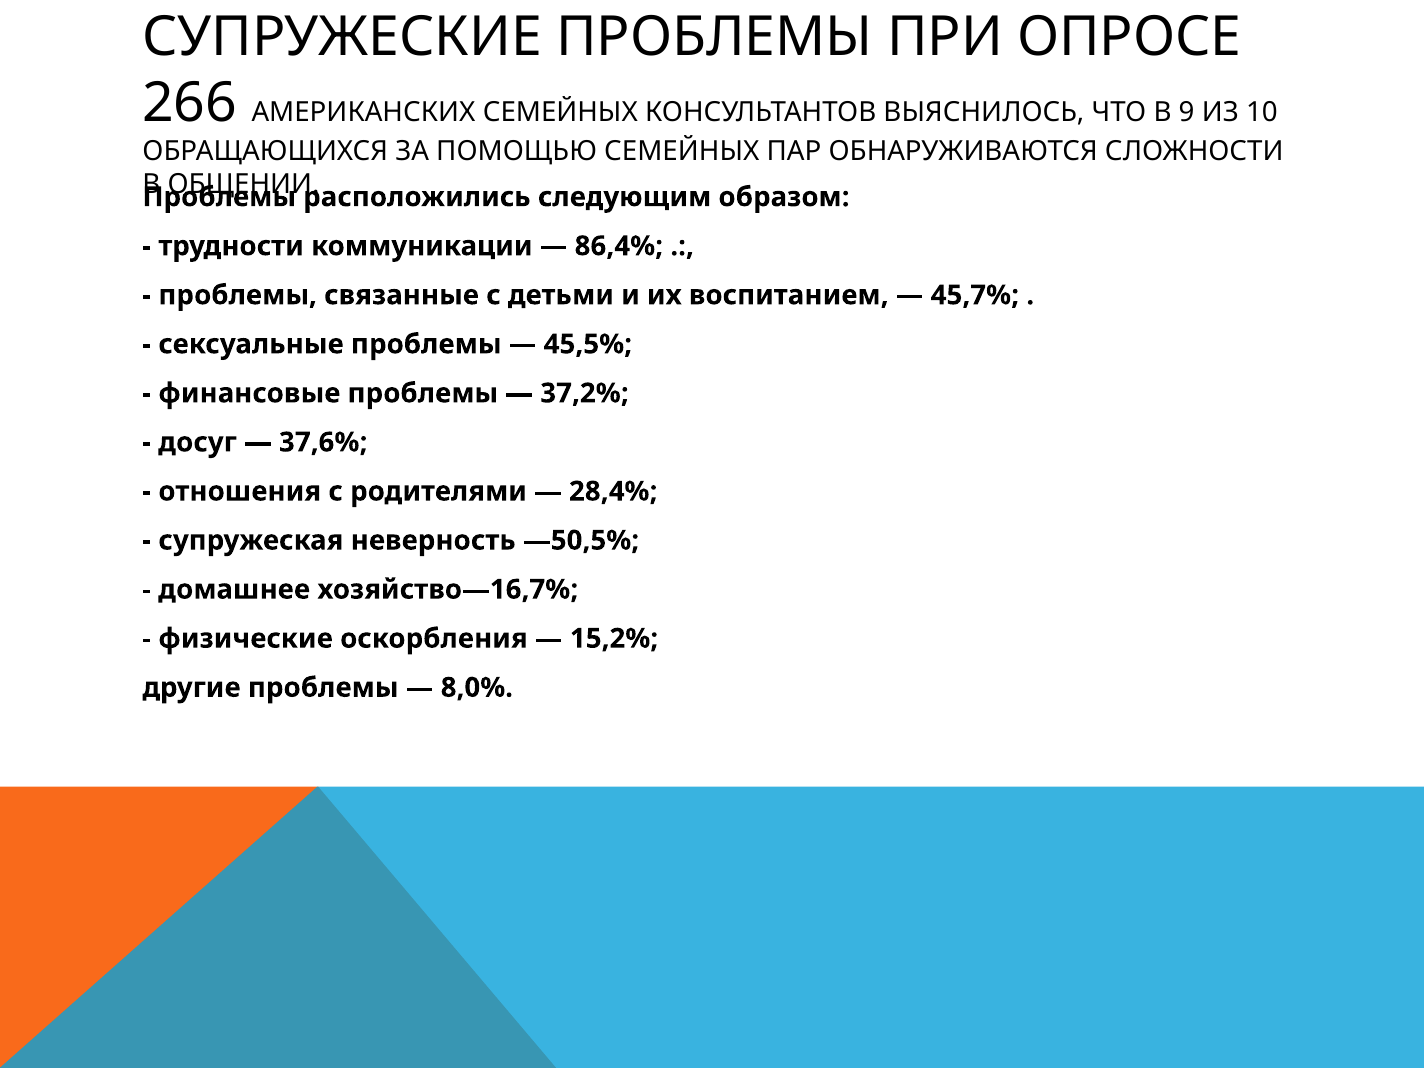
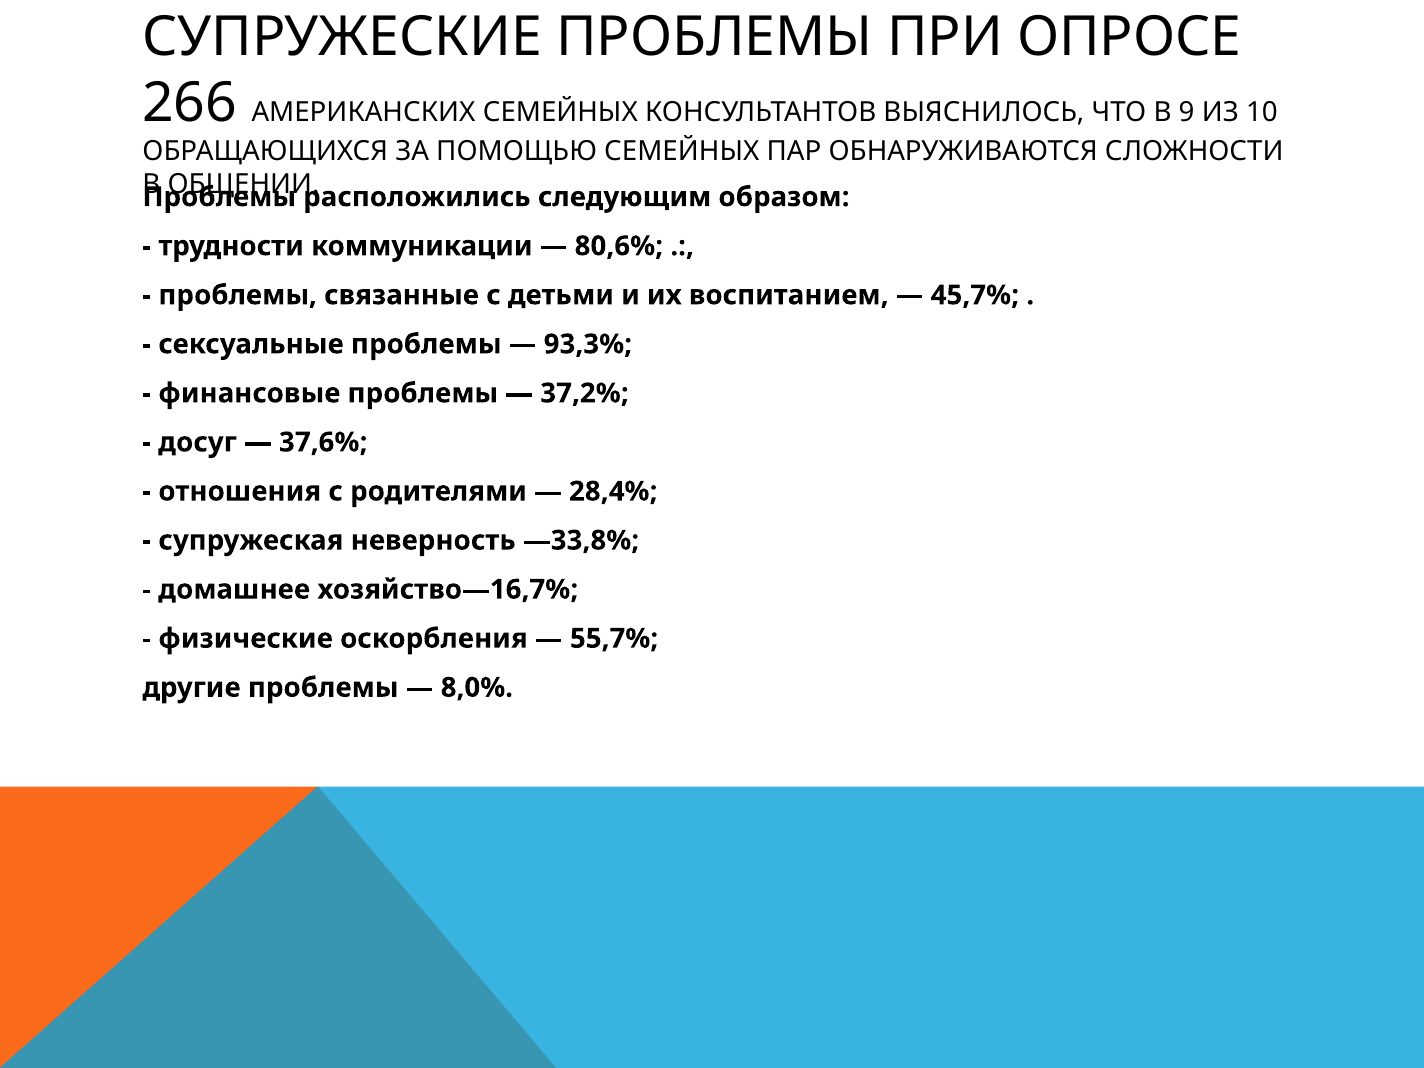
86,4%: 86,4% -> 80,6% (619, 246)
45,5%: 45,5% -> 93,3% (588, 344)
—50,5%: —50,5% -> —33,8% (581, 540)
15,2%: 15,2% -> 55,7% (614, 639)
